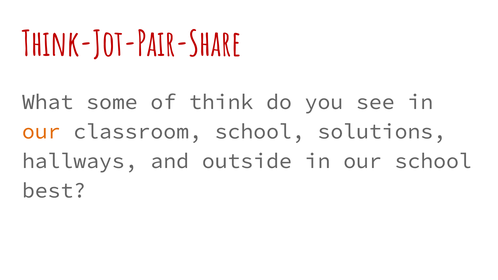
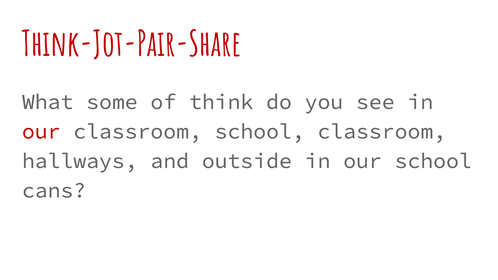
our colour: orange -> red (41, 131)
school solutions: solutions -> classroom (382, 131)
best: best -> cans (54, 191)
